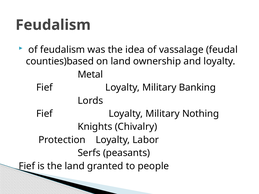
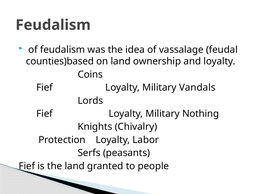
Metal: Metal -> Coins (90, 75)
Banking: Banking -> Vandals (197, 88)
